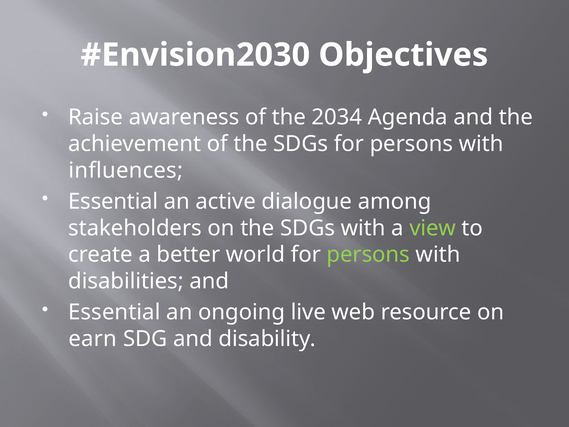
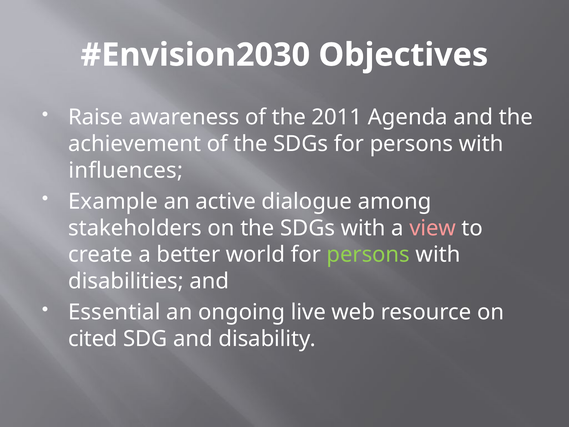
2034: 2034 -> 2011 (337, 117)
Essential: Essential -> Example (113, 201)
view colour: light green -> pink (433, 228)
earn: earn -> cited (93, 339)
